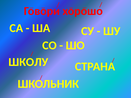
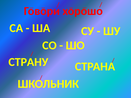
ШКОЛУ: ШКОЛУ -> СТРАНУ (28, 62)
